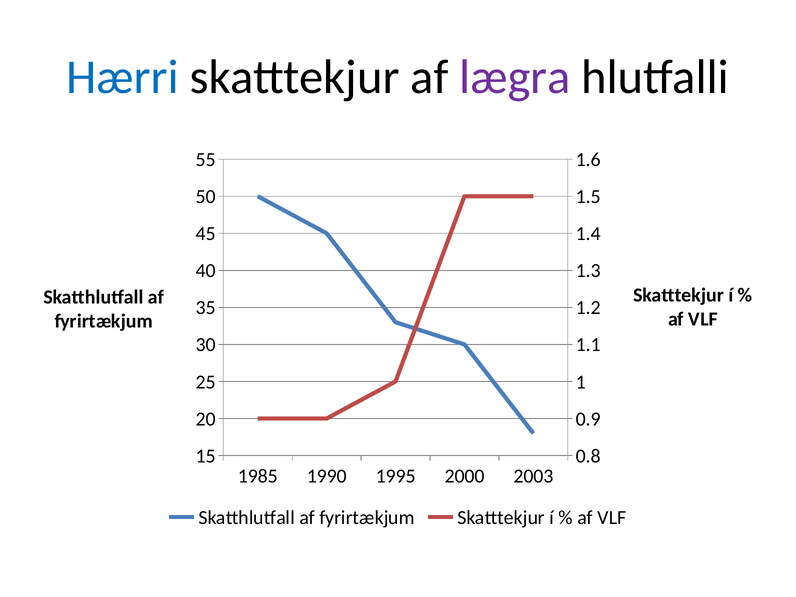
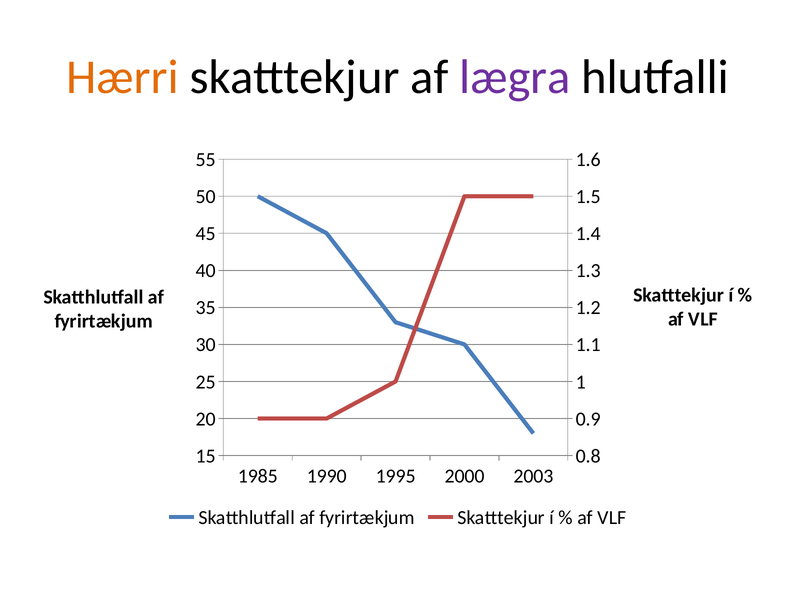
Hærri colour: blue -> orange (123, 77)
